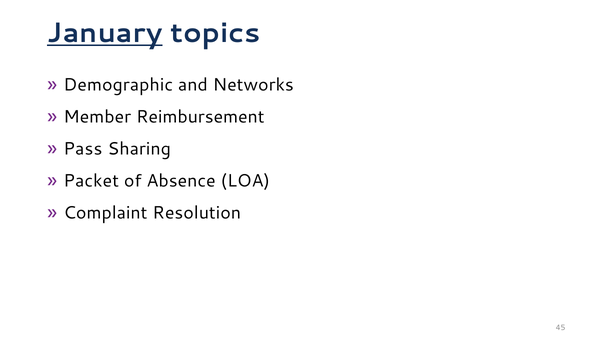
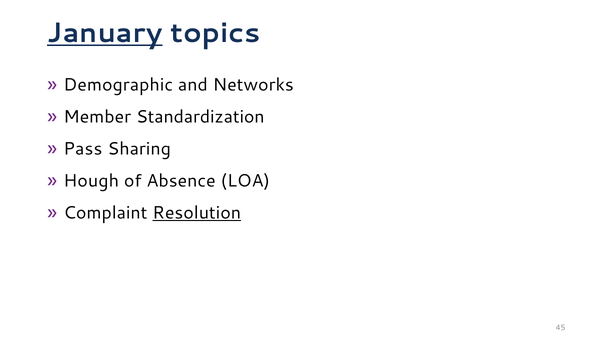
Reimbursement: Reimbursement -> Standardization (200, 117)
Packet: Packet -> Hough (91, 181)
Resolution underline: none -> present (197, 213)
